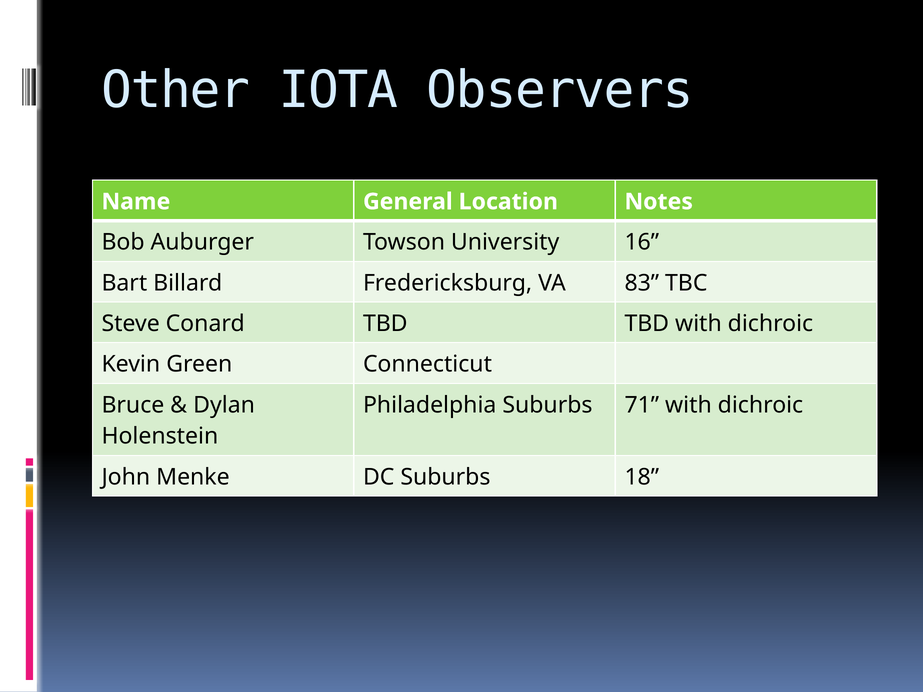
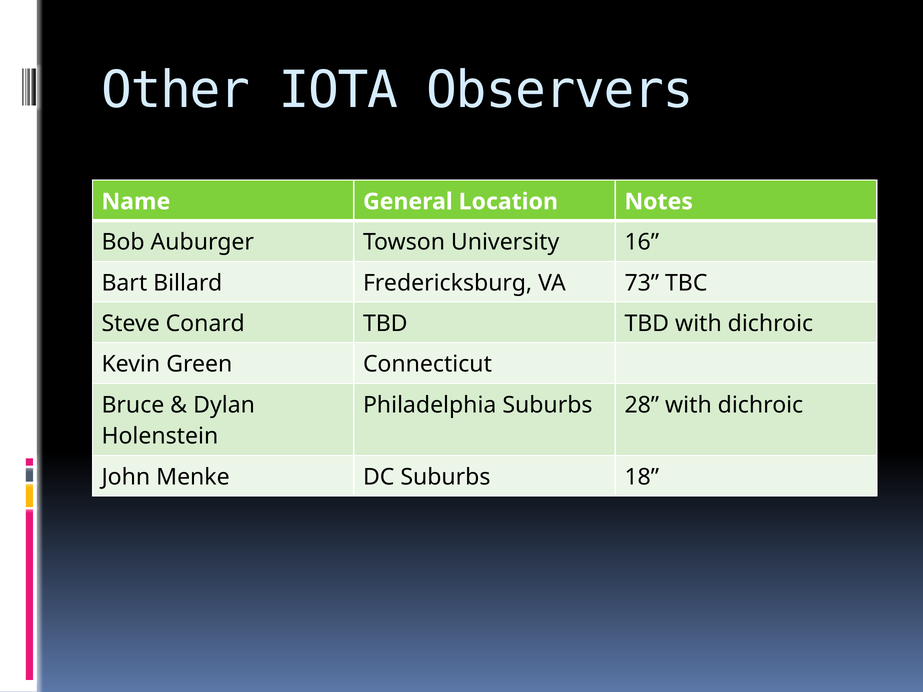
83: 83 -> 73 (642, 283)
71: 71 -> 28 (642, 405)
